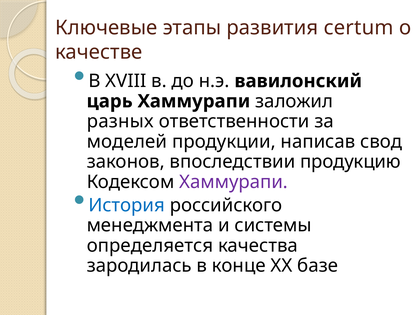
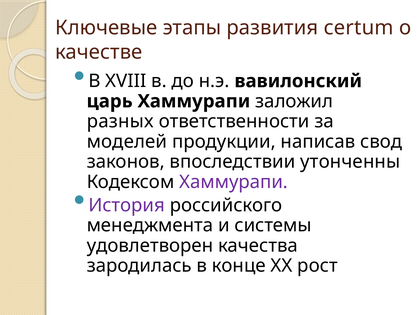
продукцию: продукцию -> утонченны (350, 161)
История colour: blue -> purple (127, 205)
определяется: определяется -> удовлетворен (150, 245)
базе: базе -> рост (318, 265)
